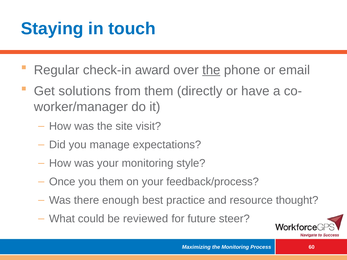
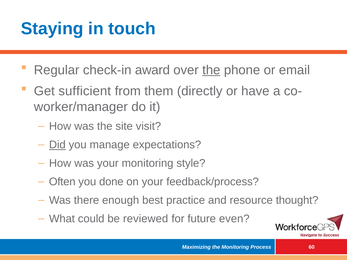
solutions: solutions -> sufficient (85, 91)
Did underline: none -> present (57, 145)
Once: Once -> Often (62, 182)
you them: them -> done (111, 182)
steer: steer -> even (234, 219)
